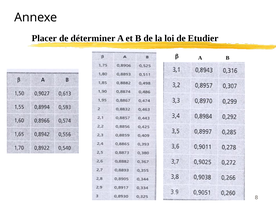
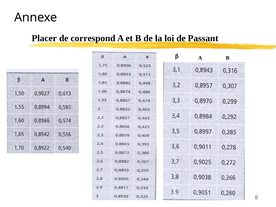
déterminer: déterminer -> correspond (93, 38)
Etudier: Etudier -> Passant (203, 38)
